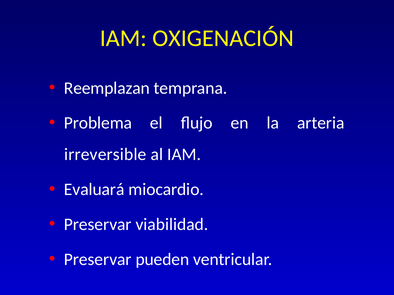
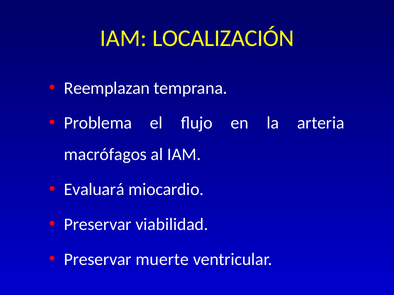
OXIGENACIÓN: OXIGENACIÓN -> LOCALIZACIÓN (223, 38)
irreversible: irreversible -> macrófagos (105, 155)
pueden: pueden -> muerte (162, 260)
